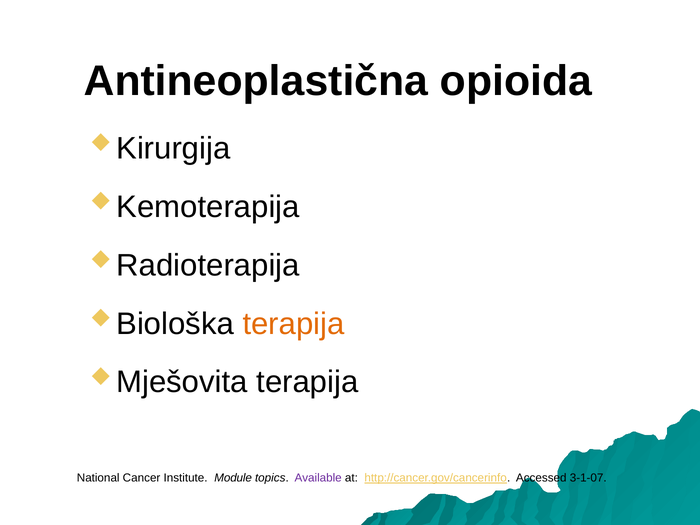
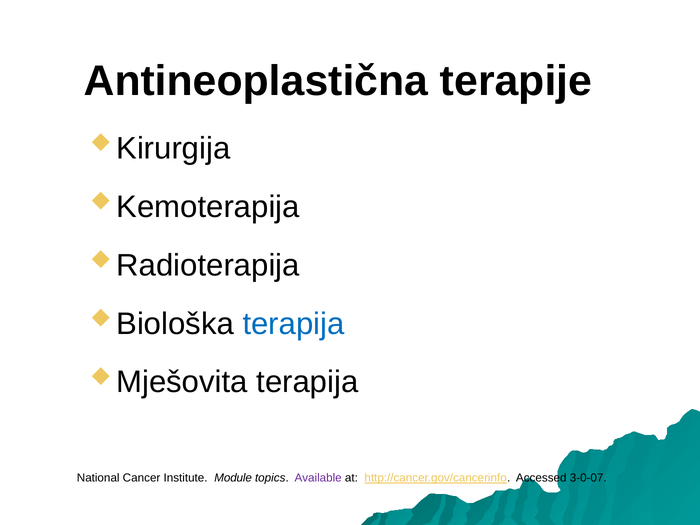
opioida: opioida -> terapije (516, 81)
terapija colour: orange -> blue (294, 324)
3-1-07: 3-1-07 -> 3-0-07 (588, 478)
